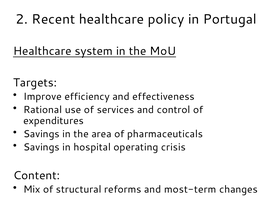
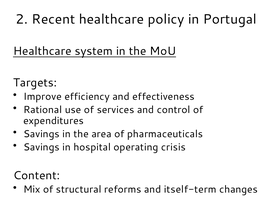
most-term: most-term -> itself-term (190, 190)
